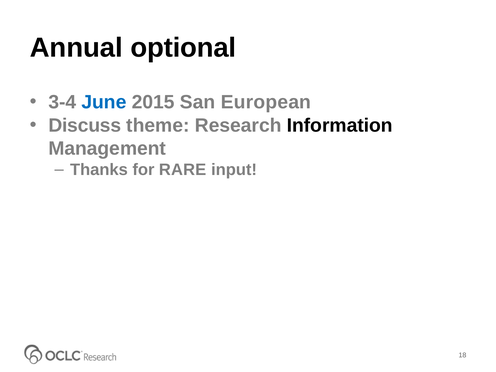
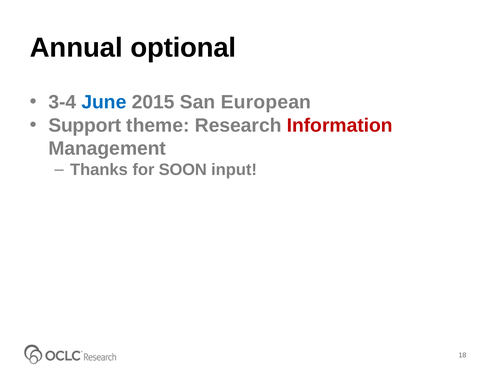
Discuss: Discuss -> Support (85, 125)
Information colour: black -> red (340, 125)
RARE: RARE -> SOON (183, 170)
